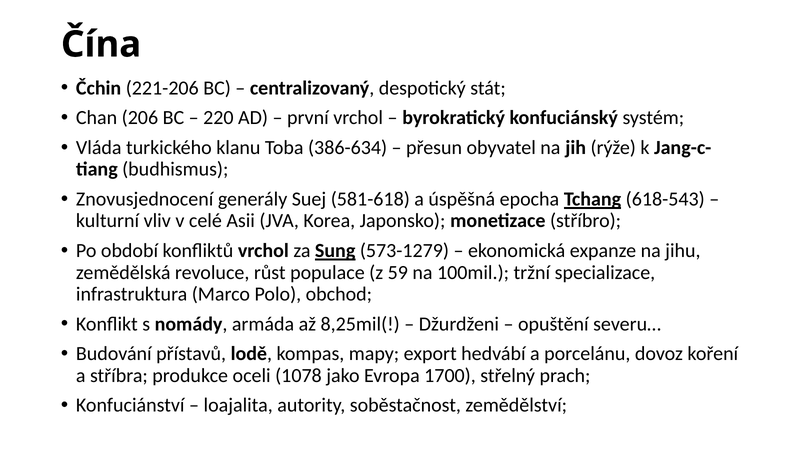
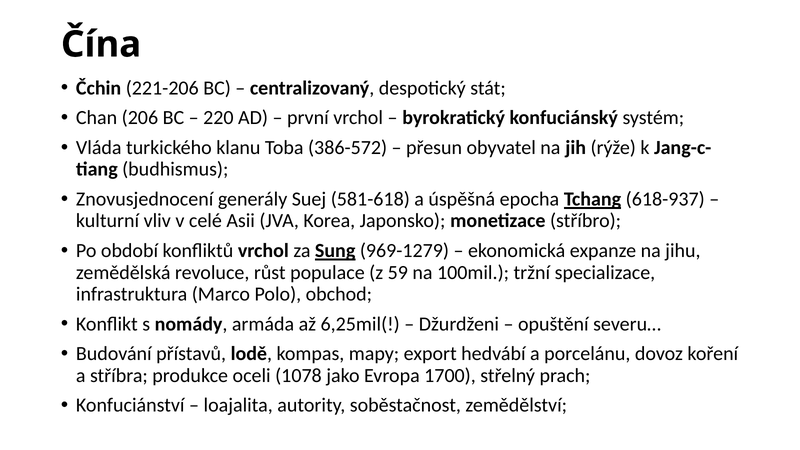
386-634: 386-634 -> 386-572 (348, 148)
618-543: 618-543 -> 618-937 (665, 199)
573-1279: 573-1279 -> 969-1279 (404, 251)
8,25mil(: 8,25mil( -> 6,25mil( (360, 324)
